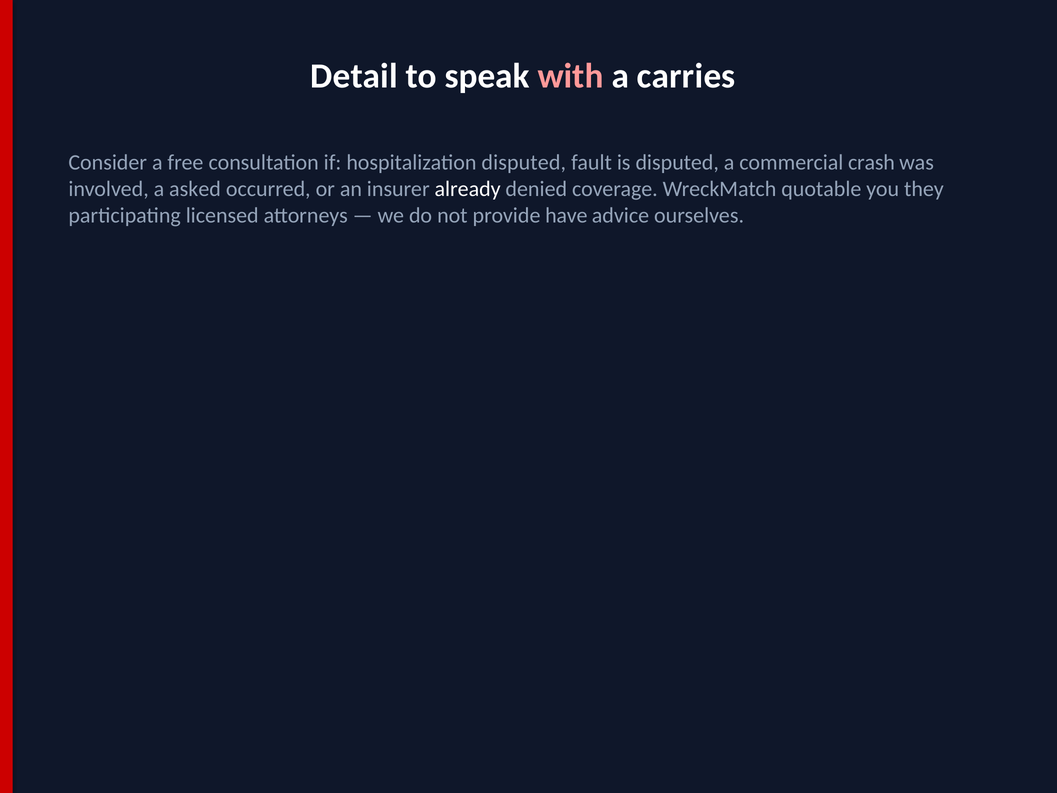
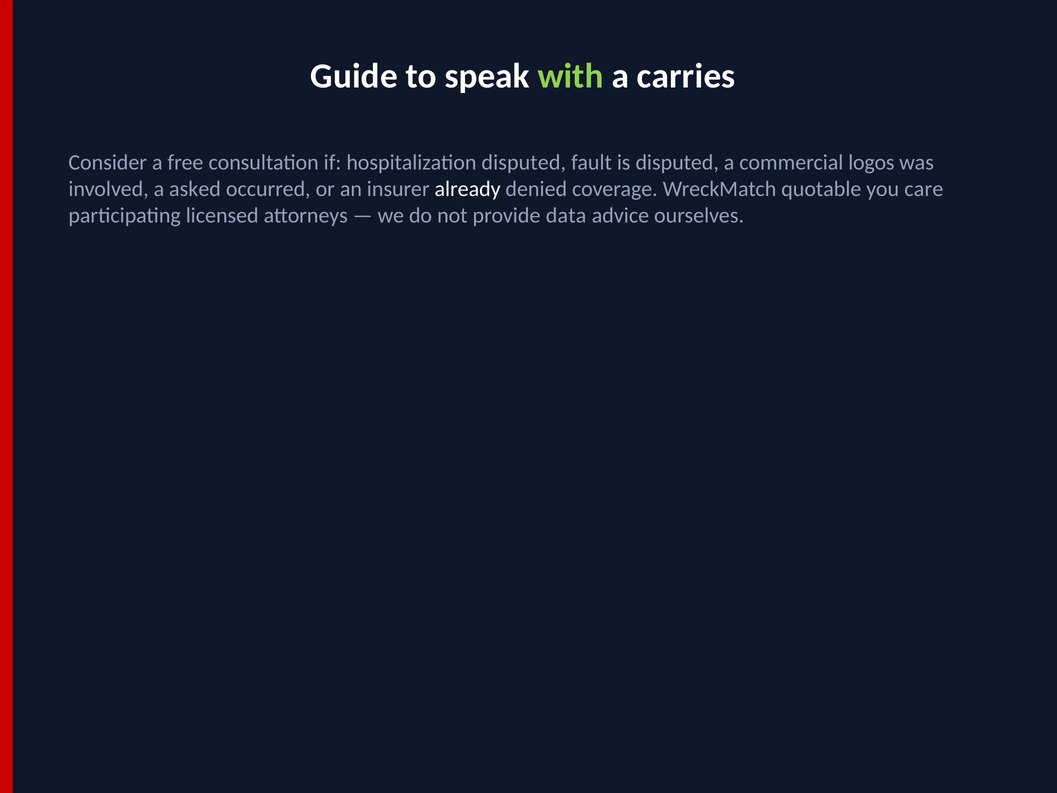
Detail: Detail -> Guide (354, 76)
with colour: pink -> light green (571, 76)
crash: crash -> logos (871, 163)
they: they -> care (924, 189)
have: have -> data (566, 215)
